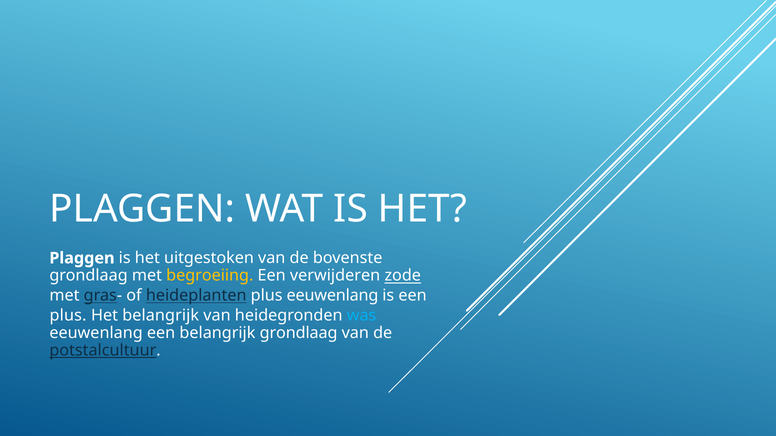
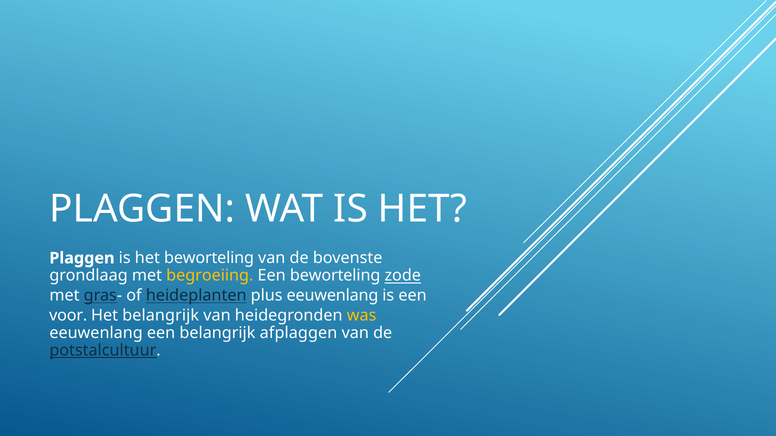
het uitgestoken: uitgestoken -> beworteling (209, 258)
Een verwijderen: verwijderen -> beworteling (335, 276)
plus: plus -> voor (68, 316)
was colour: light blue -> yellow (362, 316)
belangrijk grondlaag: grondlaag -> afplaggen (298, 333)
